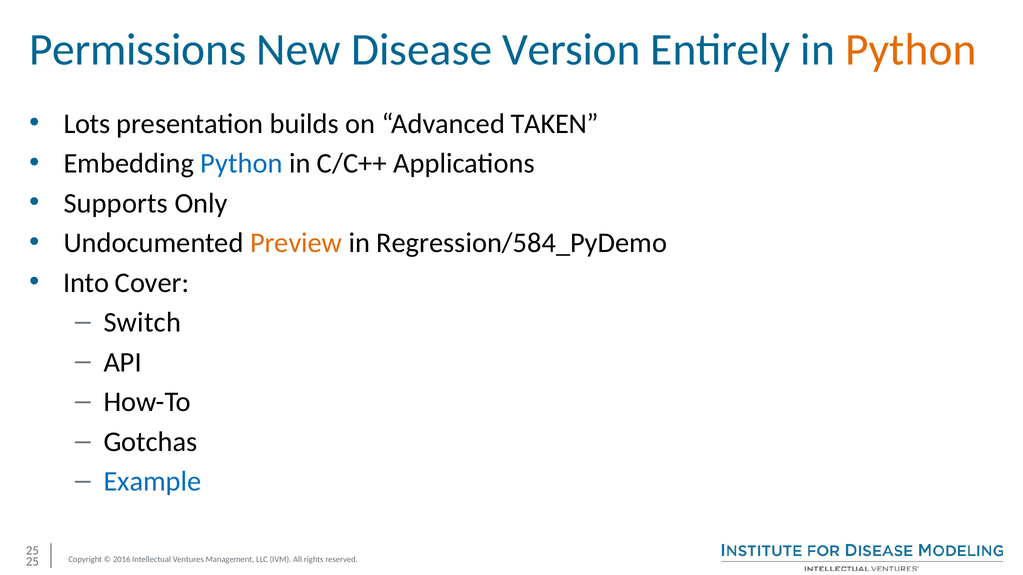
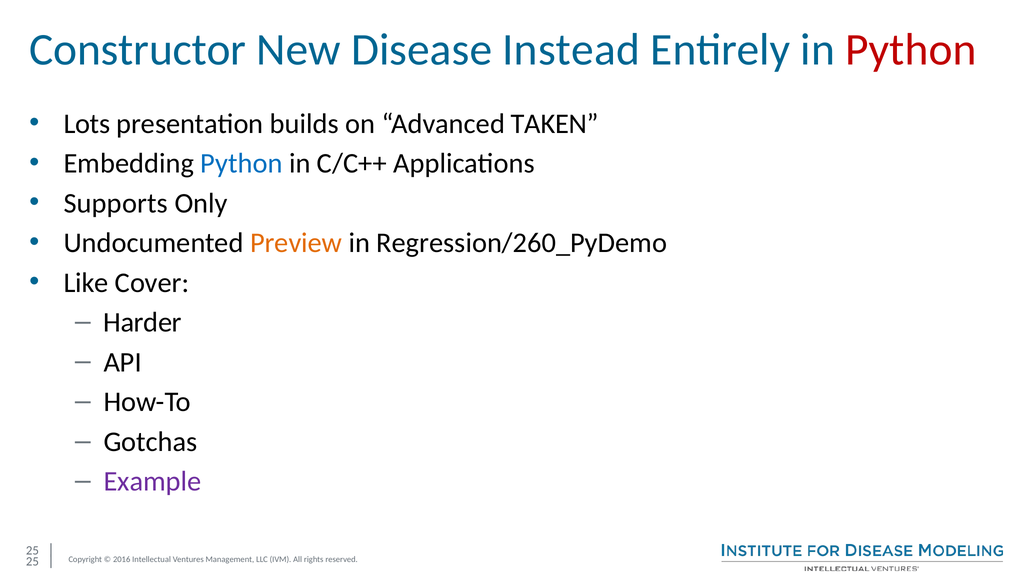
Permissions: Permissions -> Constructor (138, 50)
Version: Version -> Instead (571, 50)
Python colour: orange -> red (911, 50)
Regression/584_PyDemo: Regression/584_PyDemo -> Regression/260_PyDemo (522, 243)
Into: Into -> Like (86, 283)
Switch: Switch -> Harder (142, 323)
Example colour: blue -> purple (152, 482)
